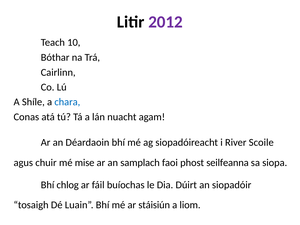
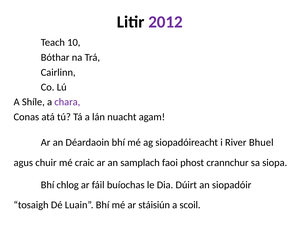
chara colour: blue -> purple (67, 102)
Scoile: Scoile -> Bhuel (261, 142)
mise: mise -> craic (85, 163)
seilfeanna: seilfeanna -> crannchur (227, 163)
liom: liom -> scoil (190, 205)
